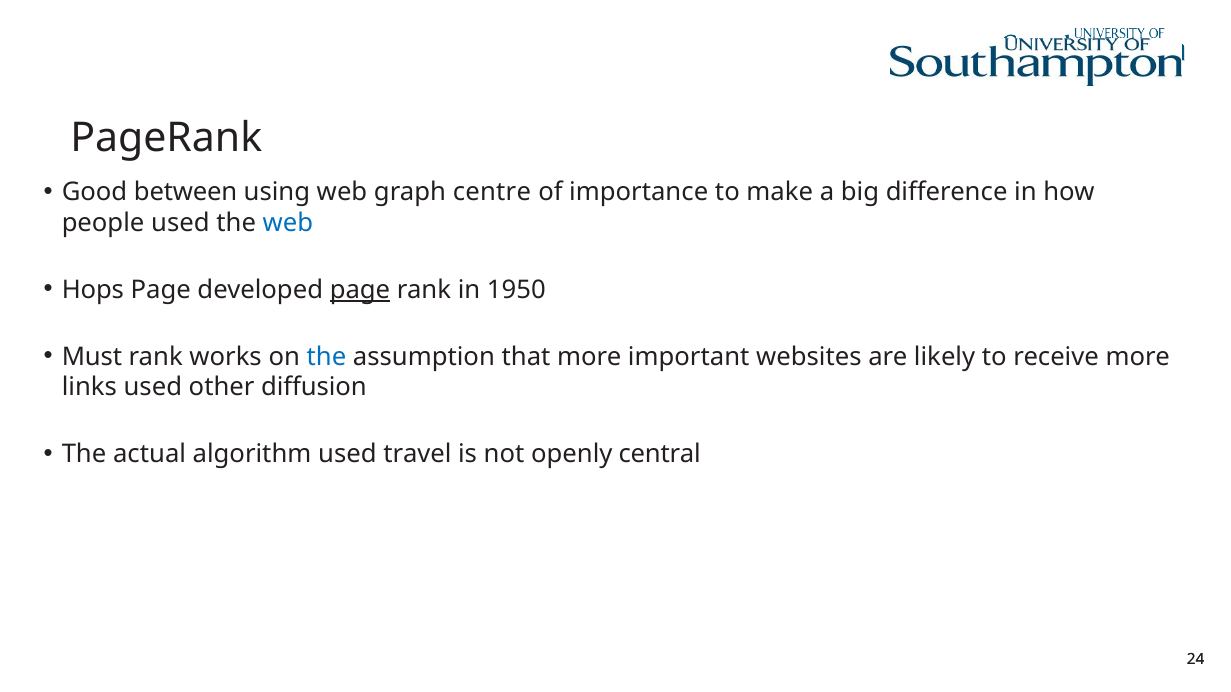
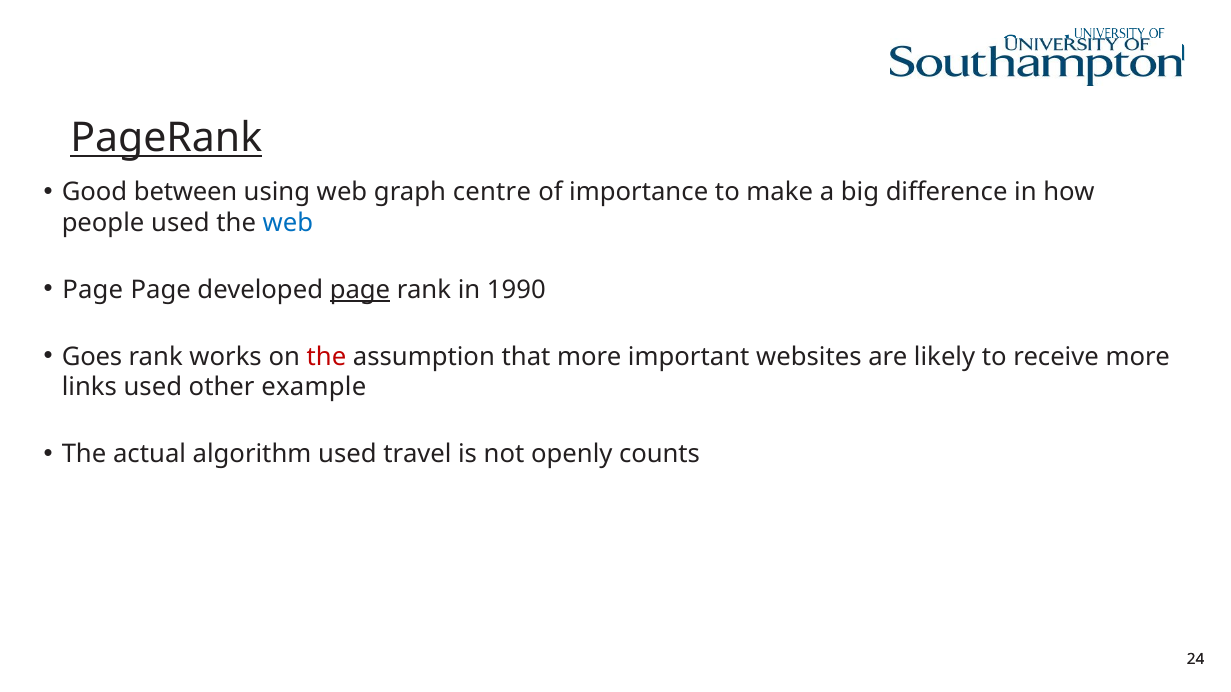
PageRank underline: none -> present (166, 138)
Hops: Hops -> Page (93, 290)
1950: 1950 -> 1990 (516, 290)
Must: Must -> Goes (92, 357)
the colour: blue -> red (326, 357)
diffusion: diffusion -> example (314, 388)
central: central -> counts (660, 454)
